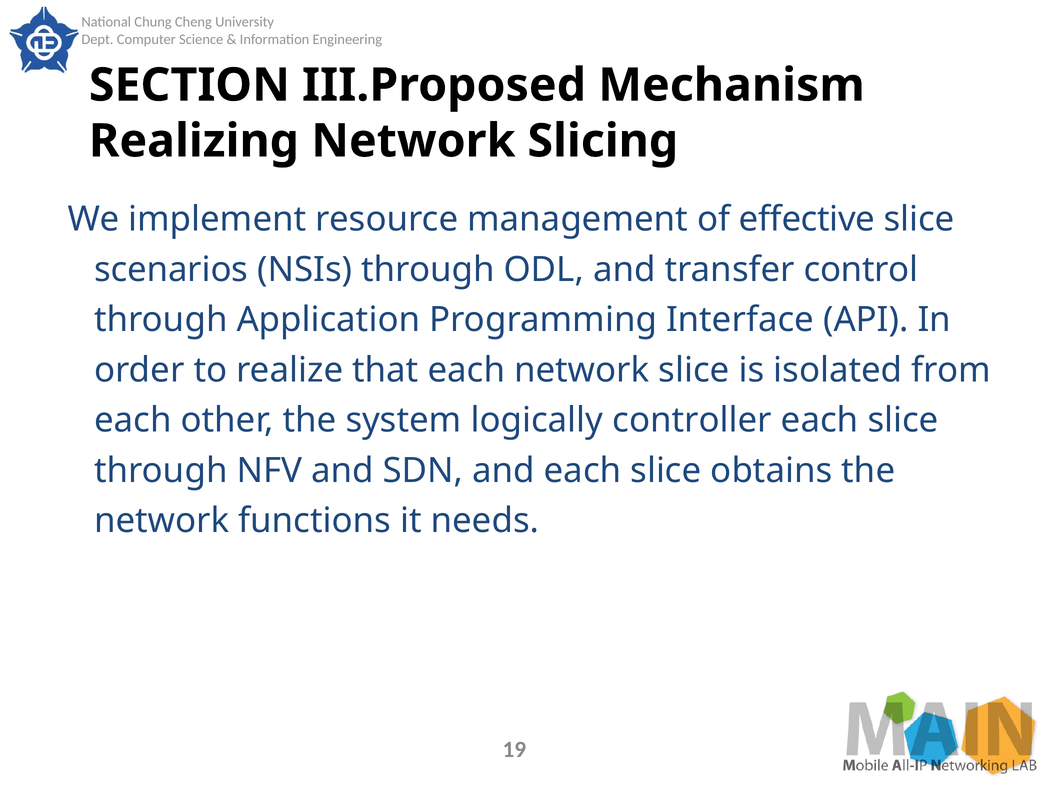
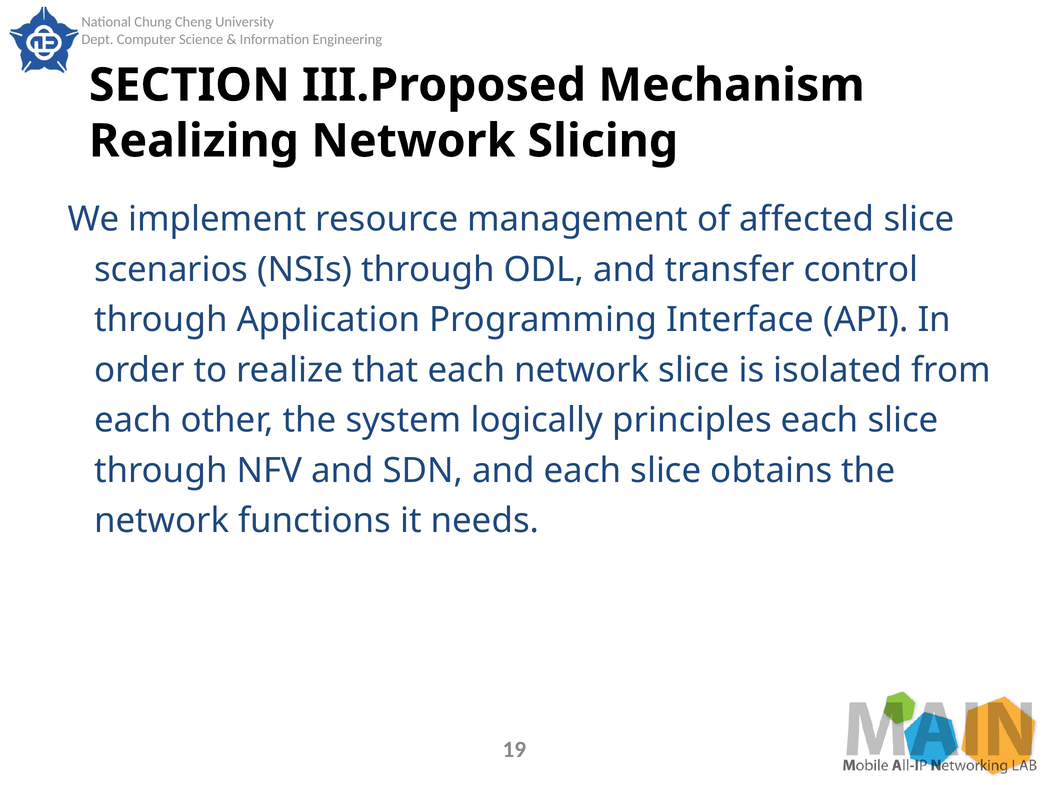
effective: effective -> affected (807, 219)
controller: controller -> principles (692, 420)
